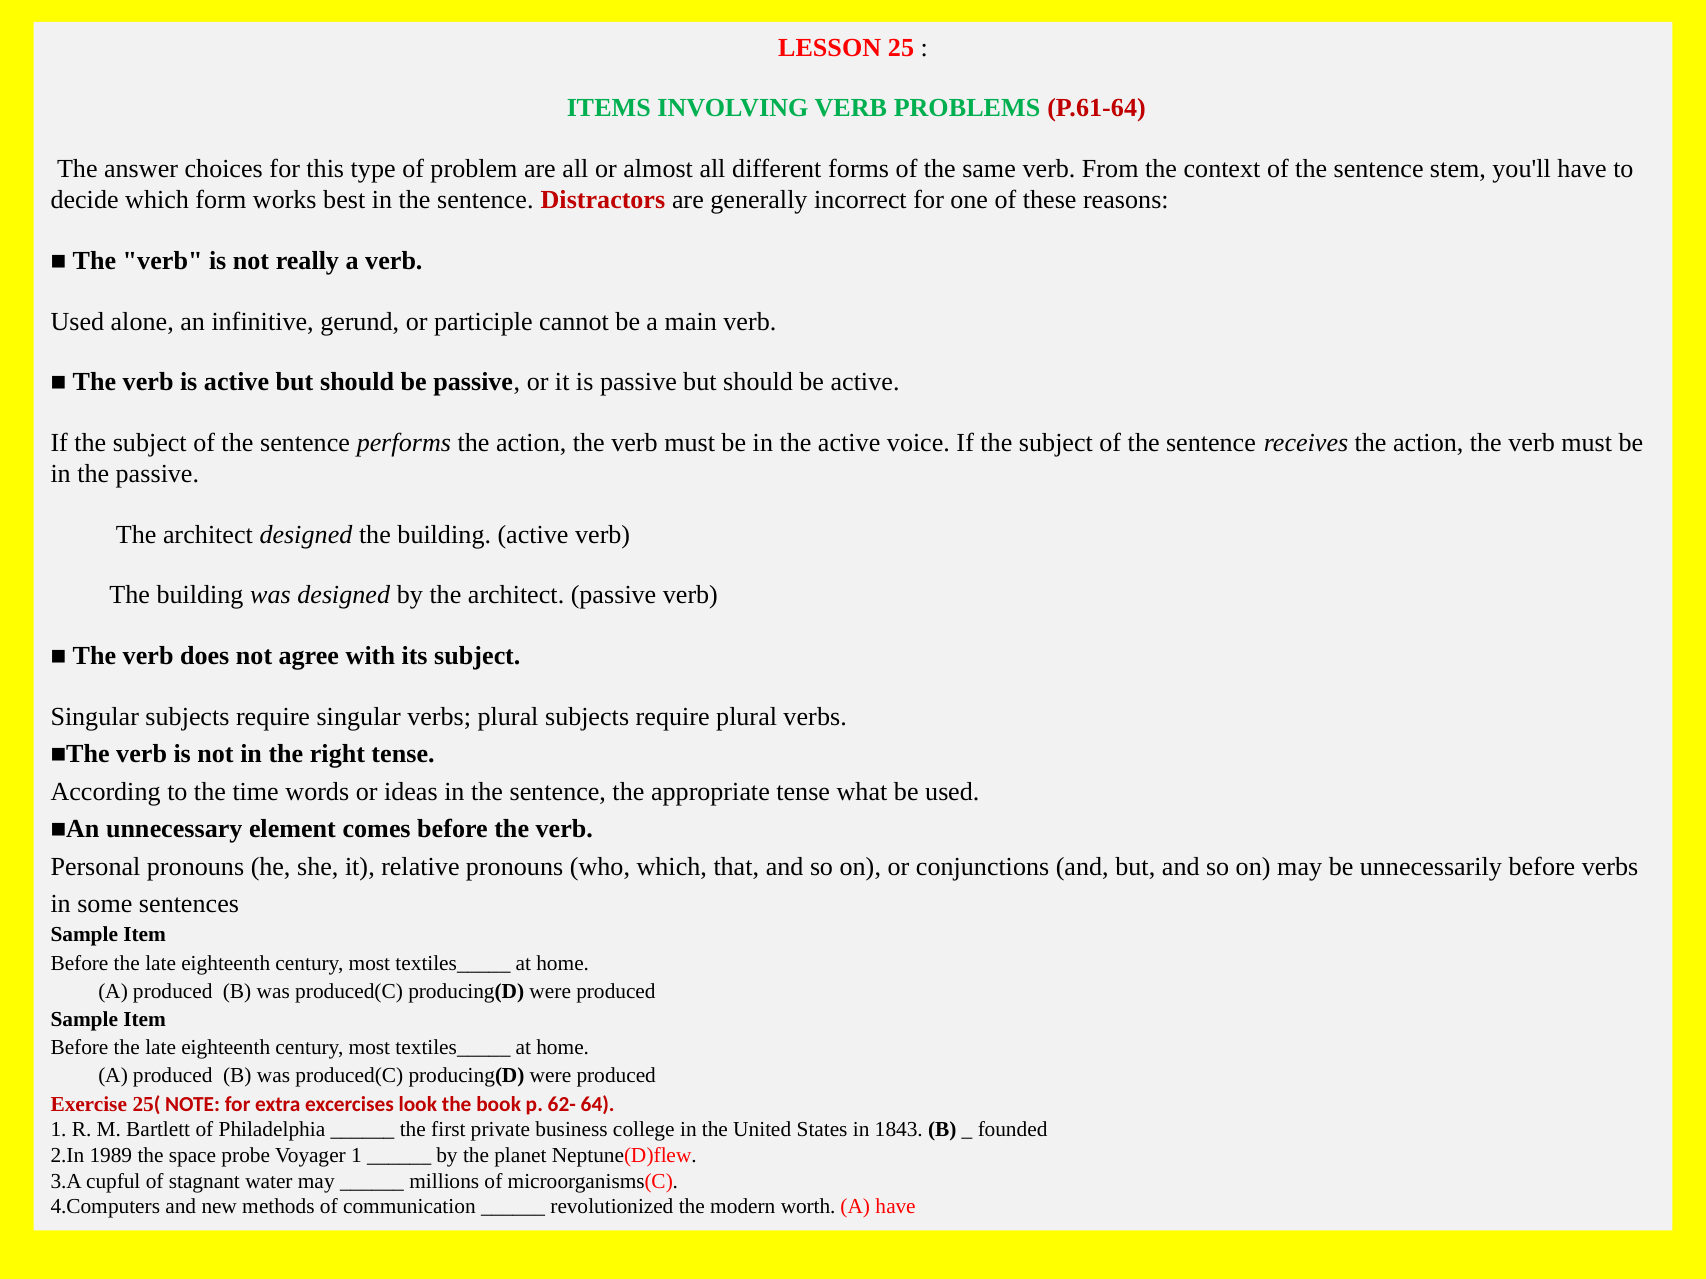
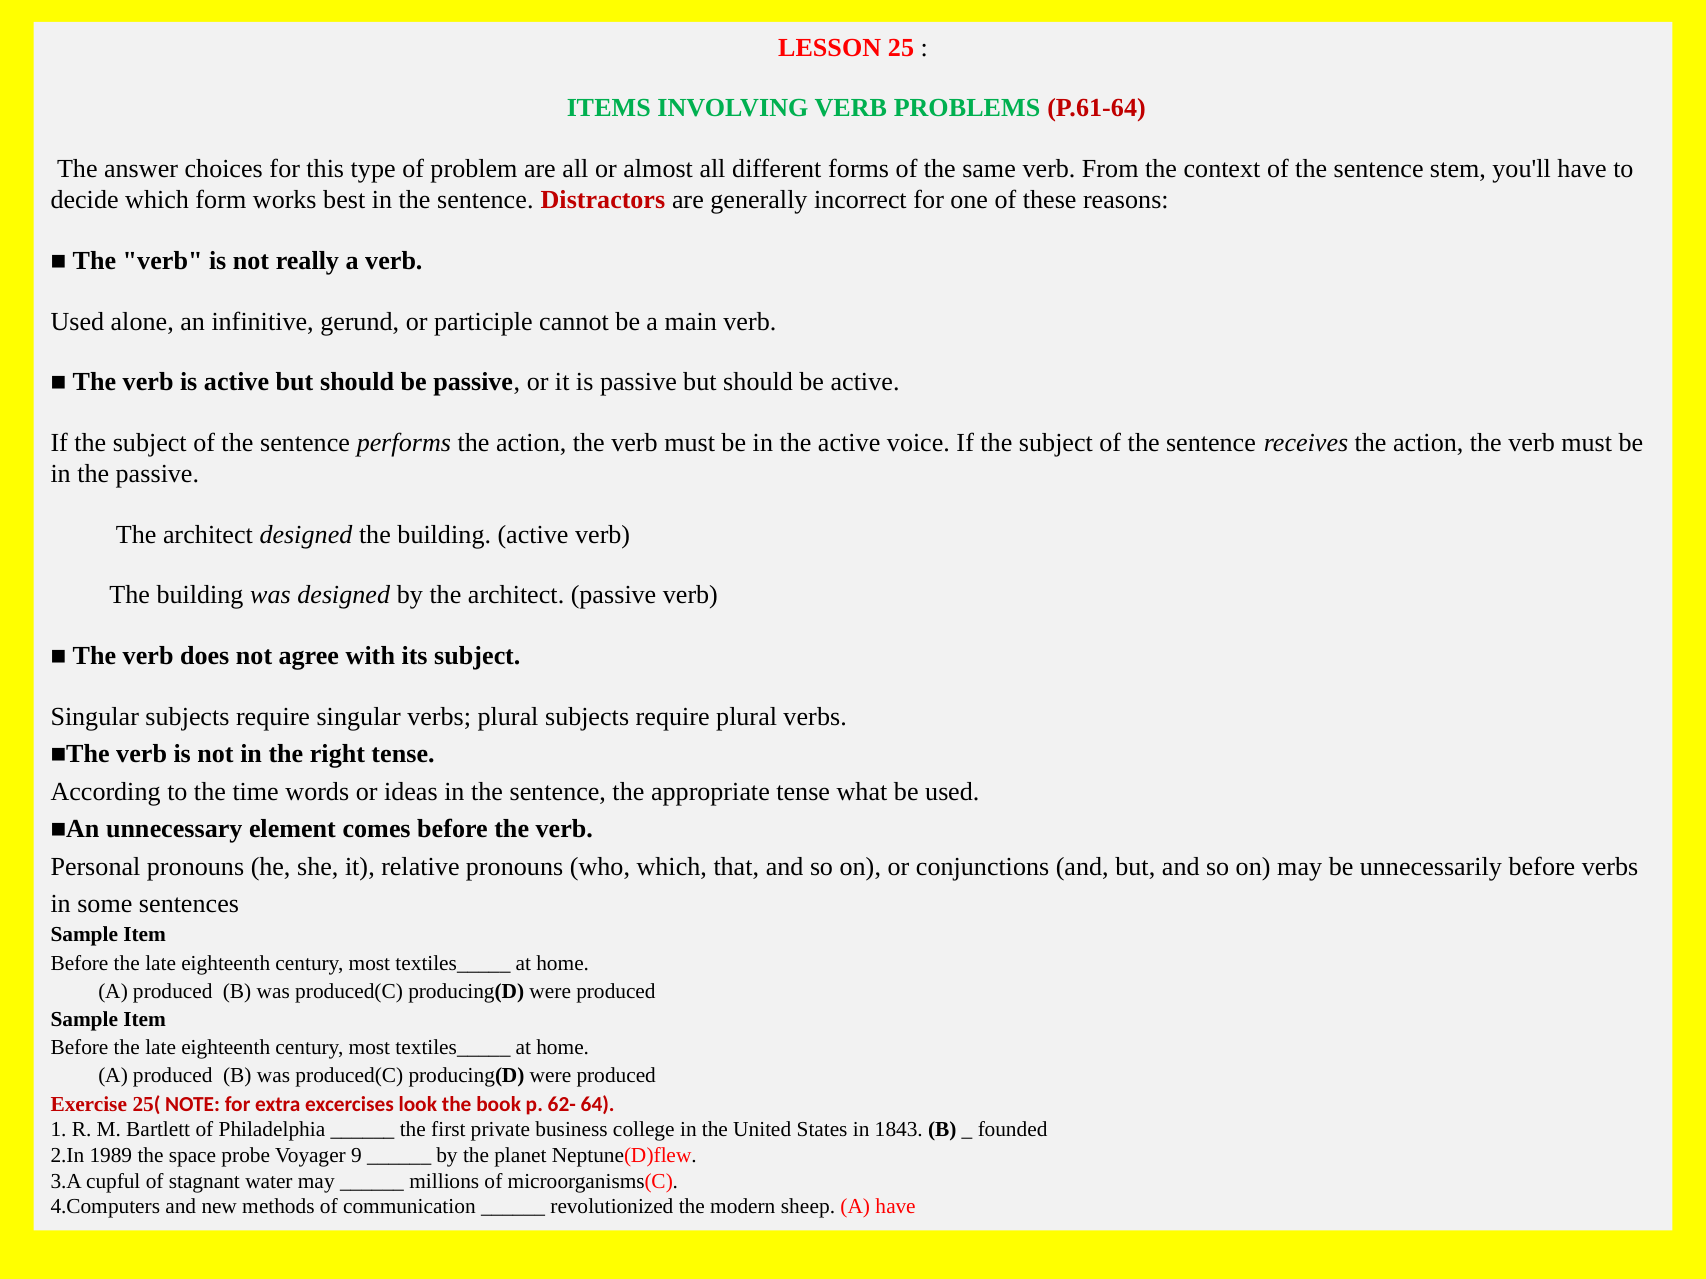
Voyager 1: 1 -> 9 (357, 1156)
worth: worth -> sheep (808, 1207)
